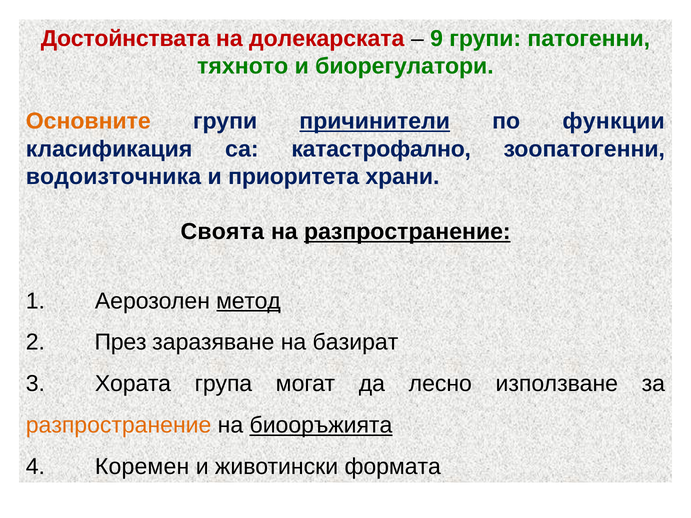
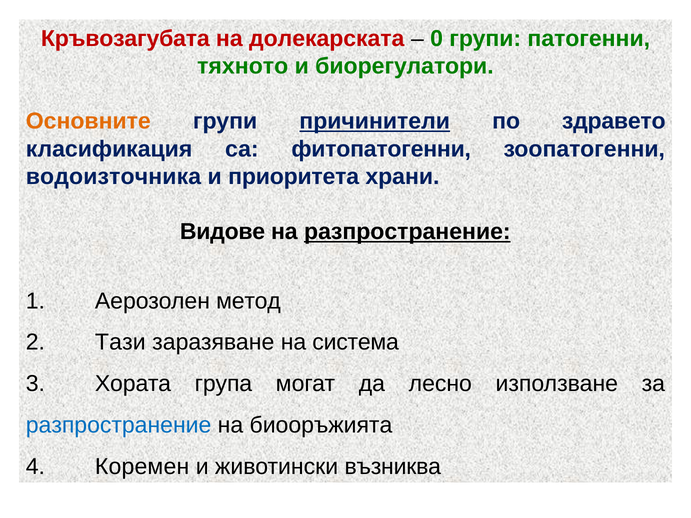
Достойнствата: Достойнствата -> Кръвозагубата (125, 39)
9: 9 -> 0 (437, 39)
функции: функции -> здравето (614, 121)
катастрофално: катастрофално -> фитопатогенни (381, 149)
Своята: Своята -> Видове (223, 232)
метод underline: present -> none (248, 301)
През: През -> Тази (120, 343)
базират: базират -> система (356, 343)
разпространение colour: orange -> blue (119, 425)
биооръжията underline: present -> none (321, 425)
формата: формата -> възниква (393, 467)
